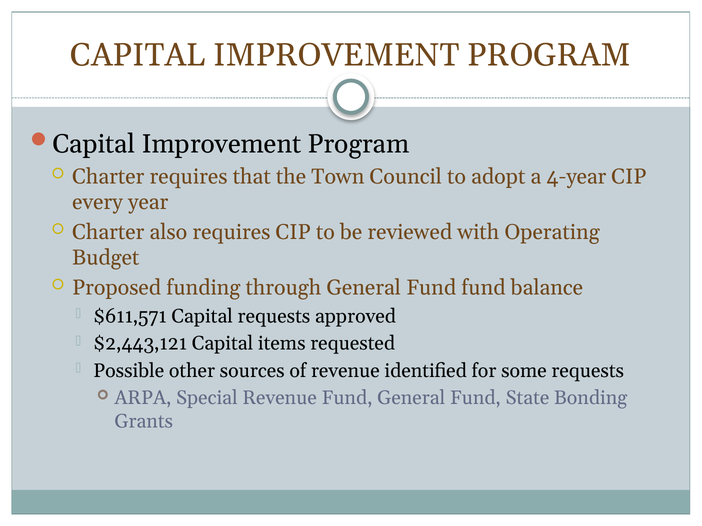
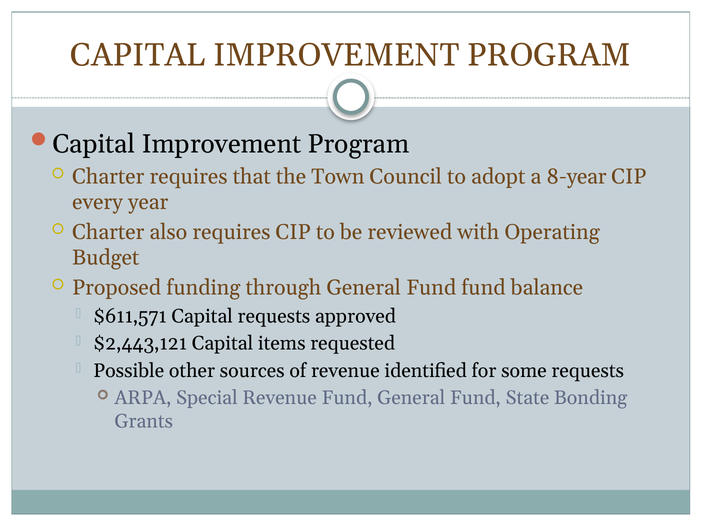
4-year: 4-year -> 8-year (576, 177)
